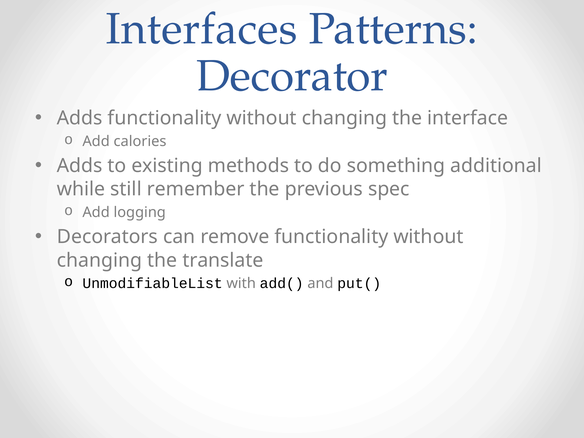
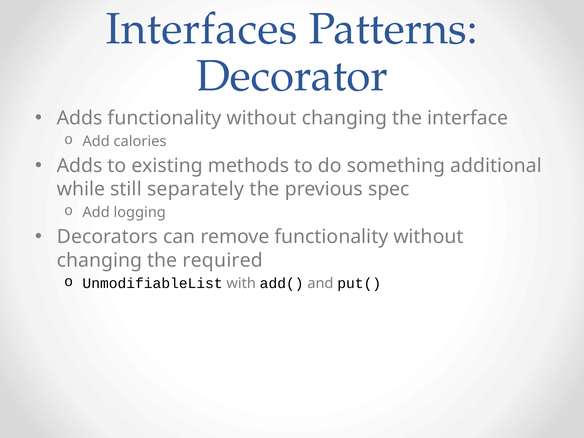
remember: remember -> separately (196, 189)
translate: translate -> required (223, 260)
